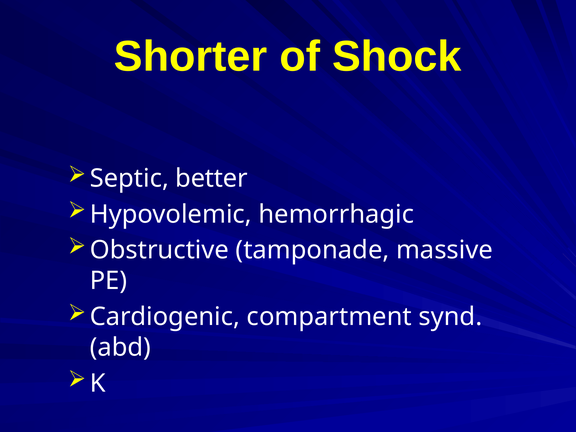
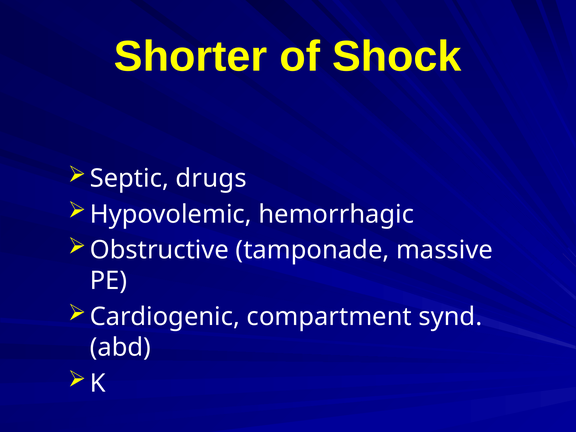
better: better -> drugs (211, 178)
